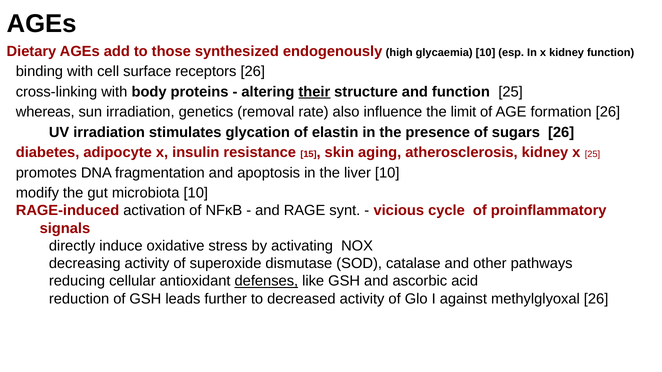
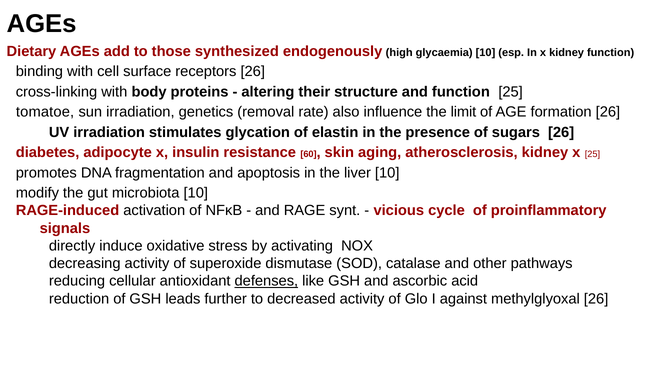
their underline: present -> none (314, 92)
whereas: whereas -> tomatoe (45, 112)
15: 15 -> 60 (308, 154)
